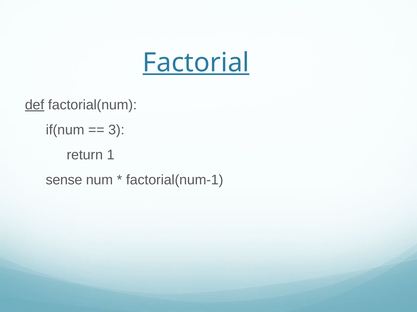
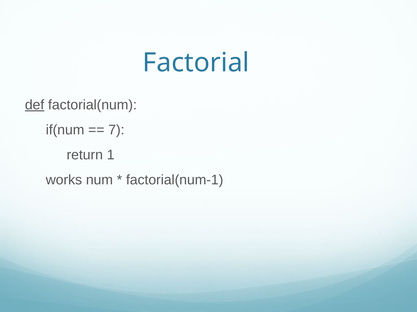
Factorial underline: present -> none (196, 63)
3: 3 -> 7 (116, 130)
sense: sense -> works (64, 180)
